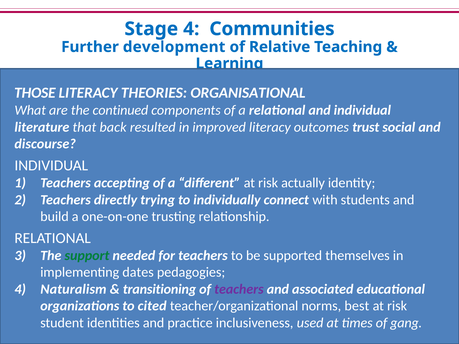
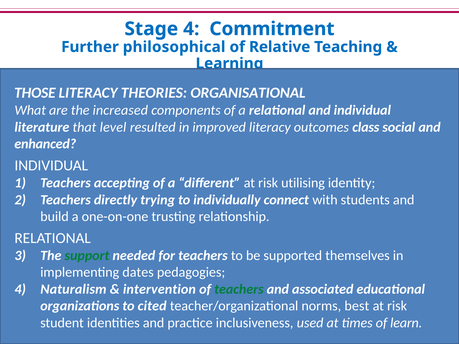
Communities: Communities -> Commitment (272, 29)
development: development -> philosophical (174, 47)
continued: continued -> increased (120, 110)
back: back -> level (113, 127)
trust: trust -> class (366, 127)
discourse: discourse -> enhanced (45, 144)
actually: actually -> utilising (303, 183)
transitioning: transitioning -> intervention (159, 289)
teachers colour: purple -> green (239, 289)
gang: gang -> learn (406, 323)
